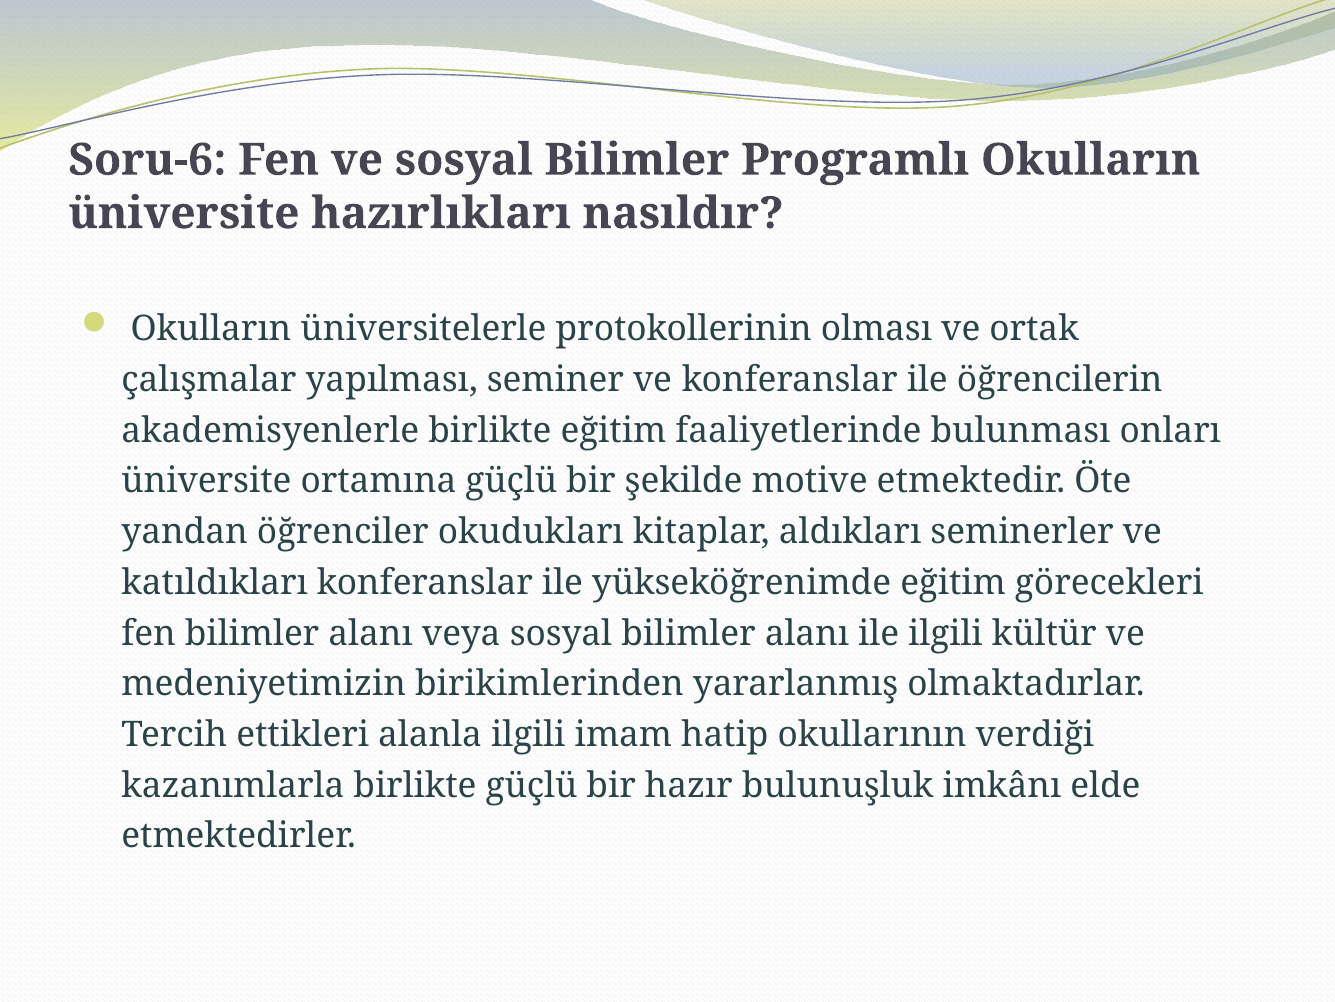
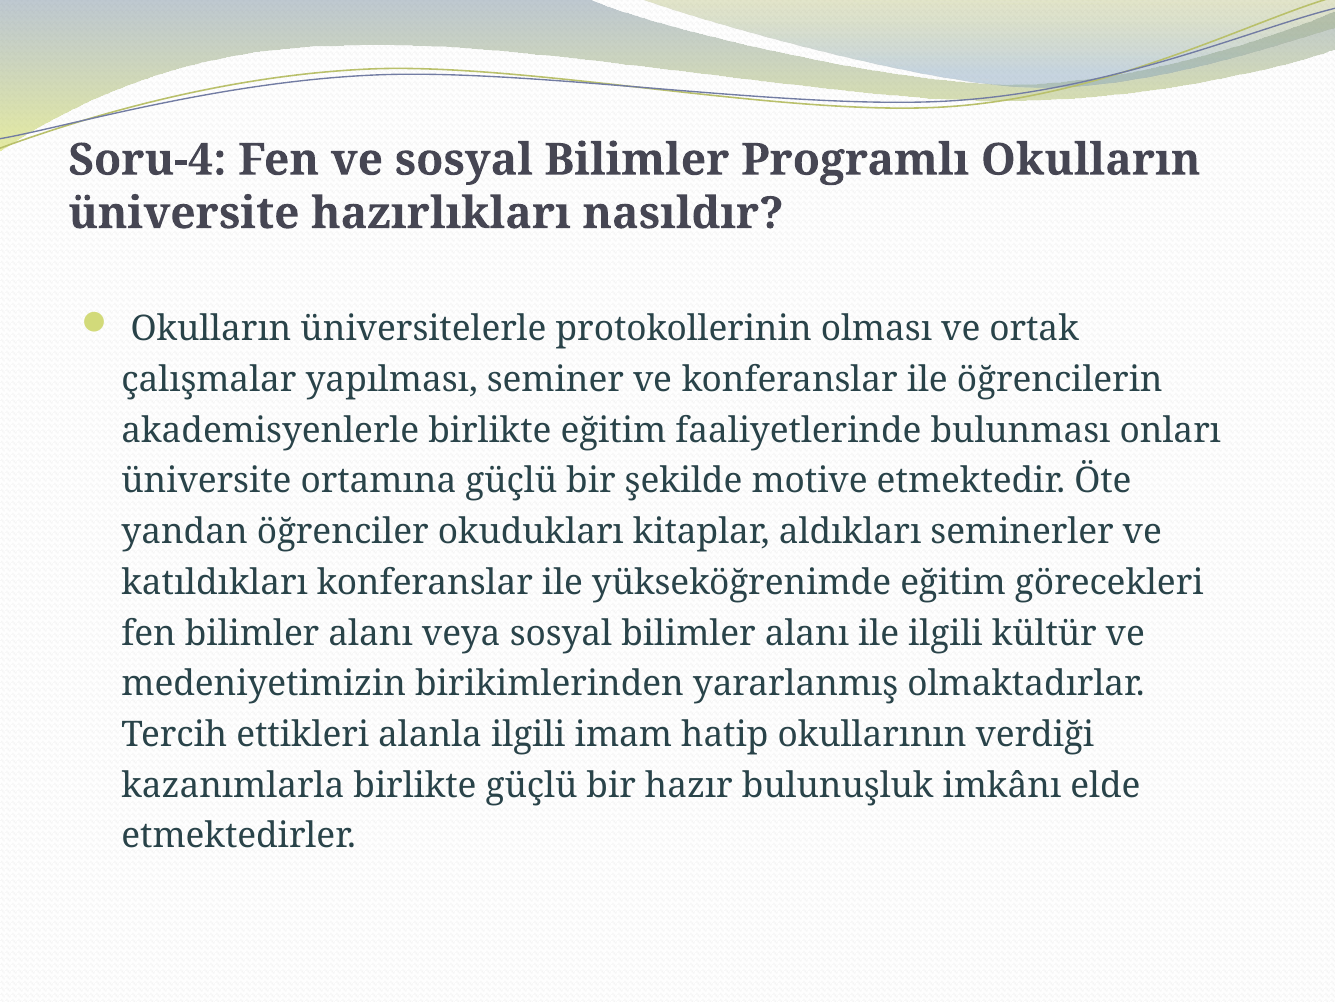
Soru-6: Soru-6 -> Soru-4 (147, 160)
